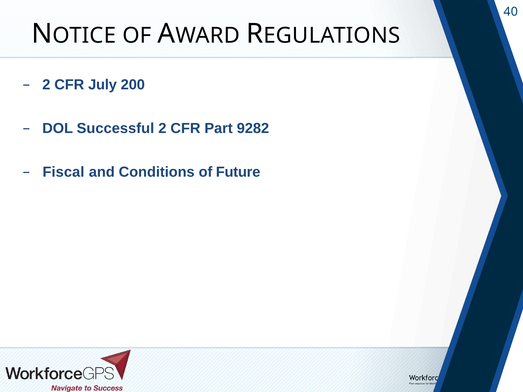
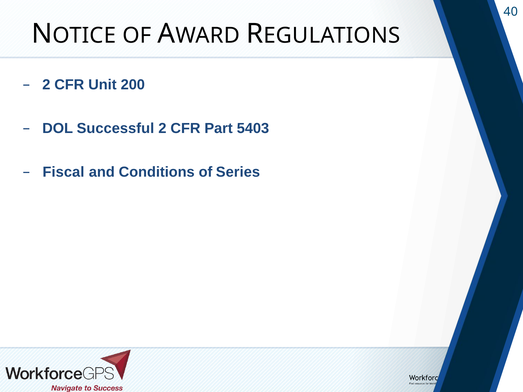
July: July -> Unit (102, 85)
9282: 9282 -> 5403 (253, 128)
Future: Future -> Series (238, 172)
